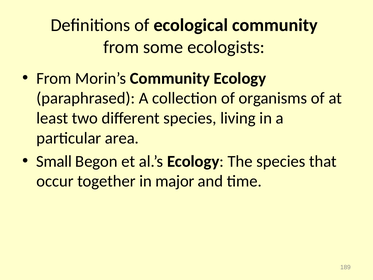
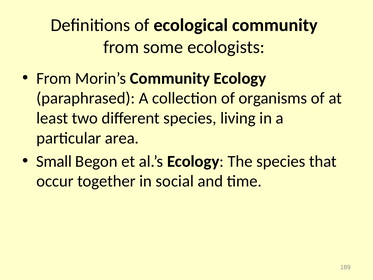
major: major -> social (175, 181)
